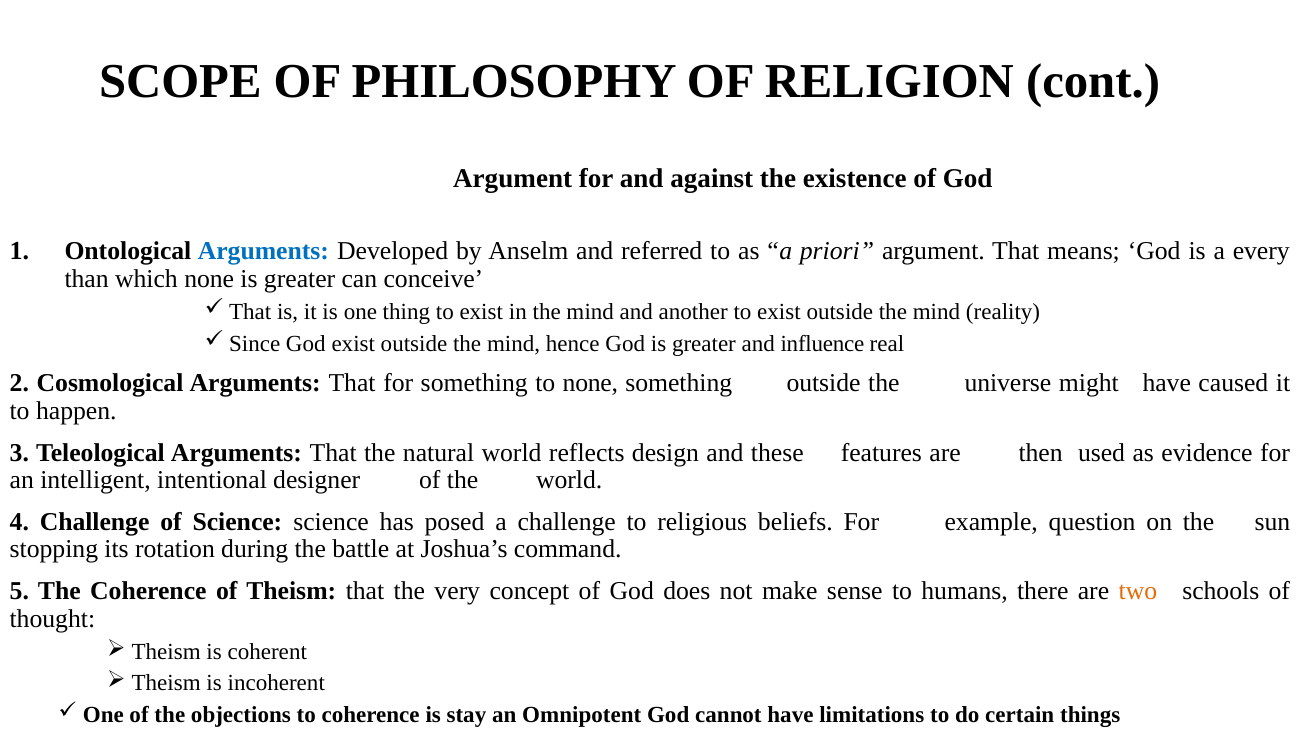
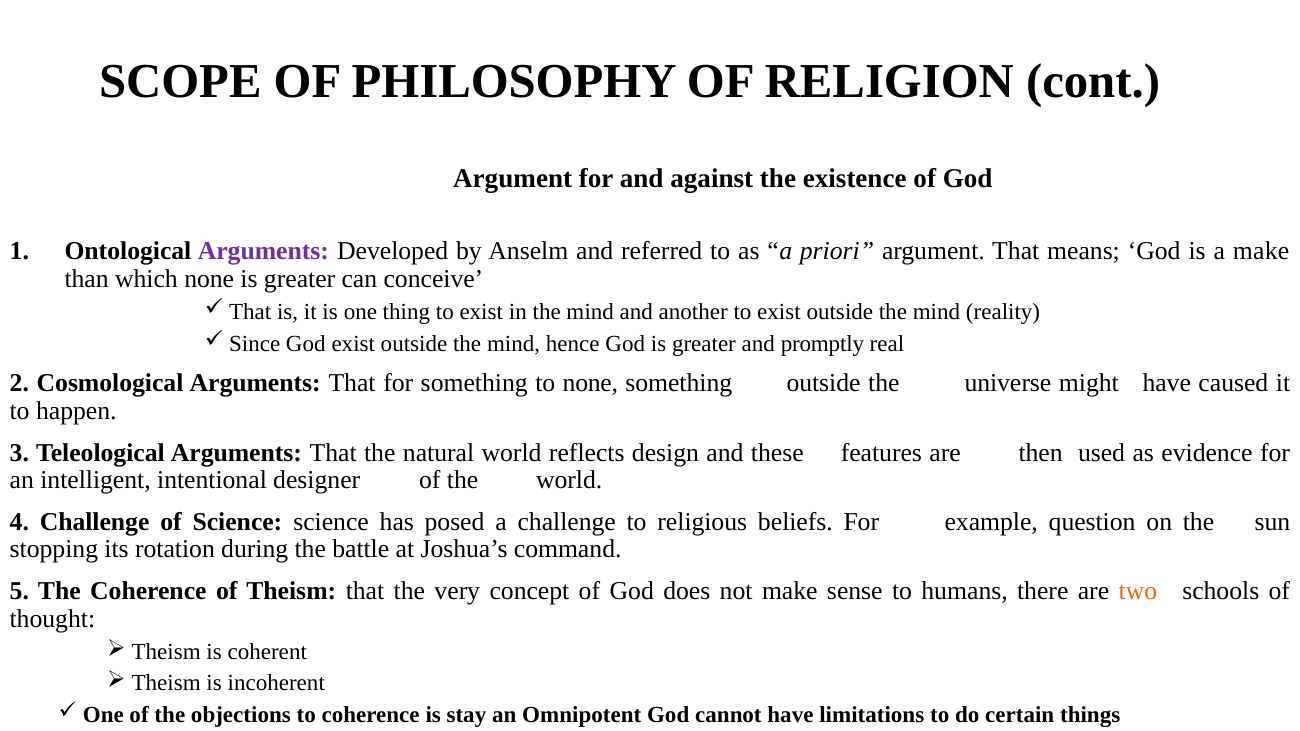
Arguments colour: blue -> purple (263, 251)
a every: every -> make (1261, 251)
influence: influence -> promptly (822, 344)
